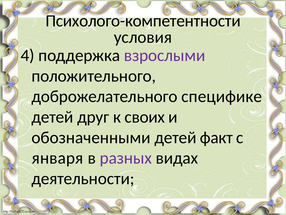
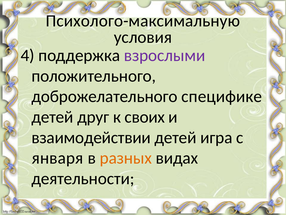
Психолого-компетентности: Психолого-компетентности -> Психолого-максимальную (143, 21)
обозначенными: обозначенными -> взаимодействии (91, 137)
факт: факт -> игра (216, 137)
разных colour: purple -> orange (126, 158)
